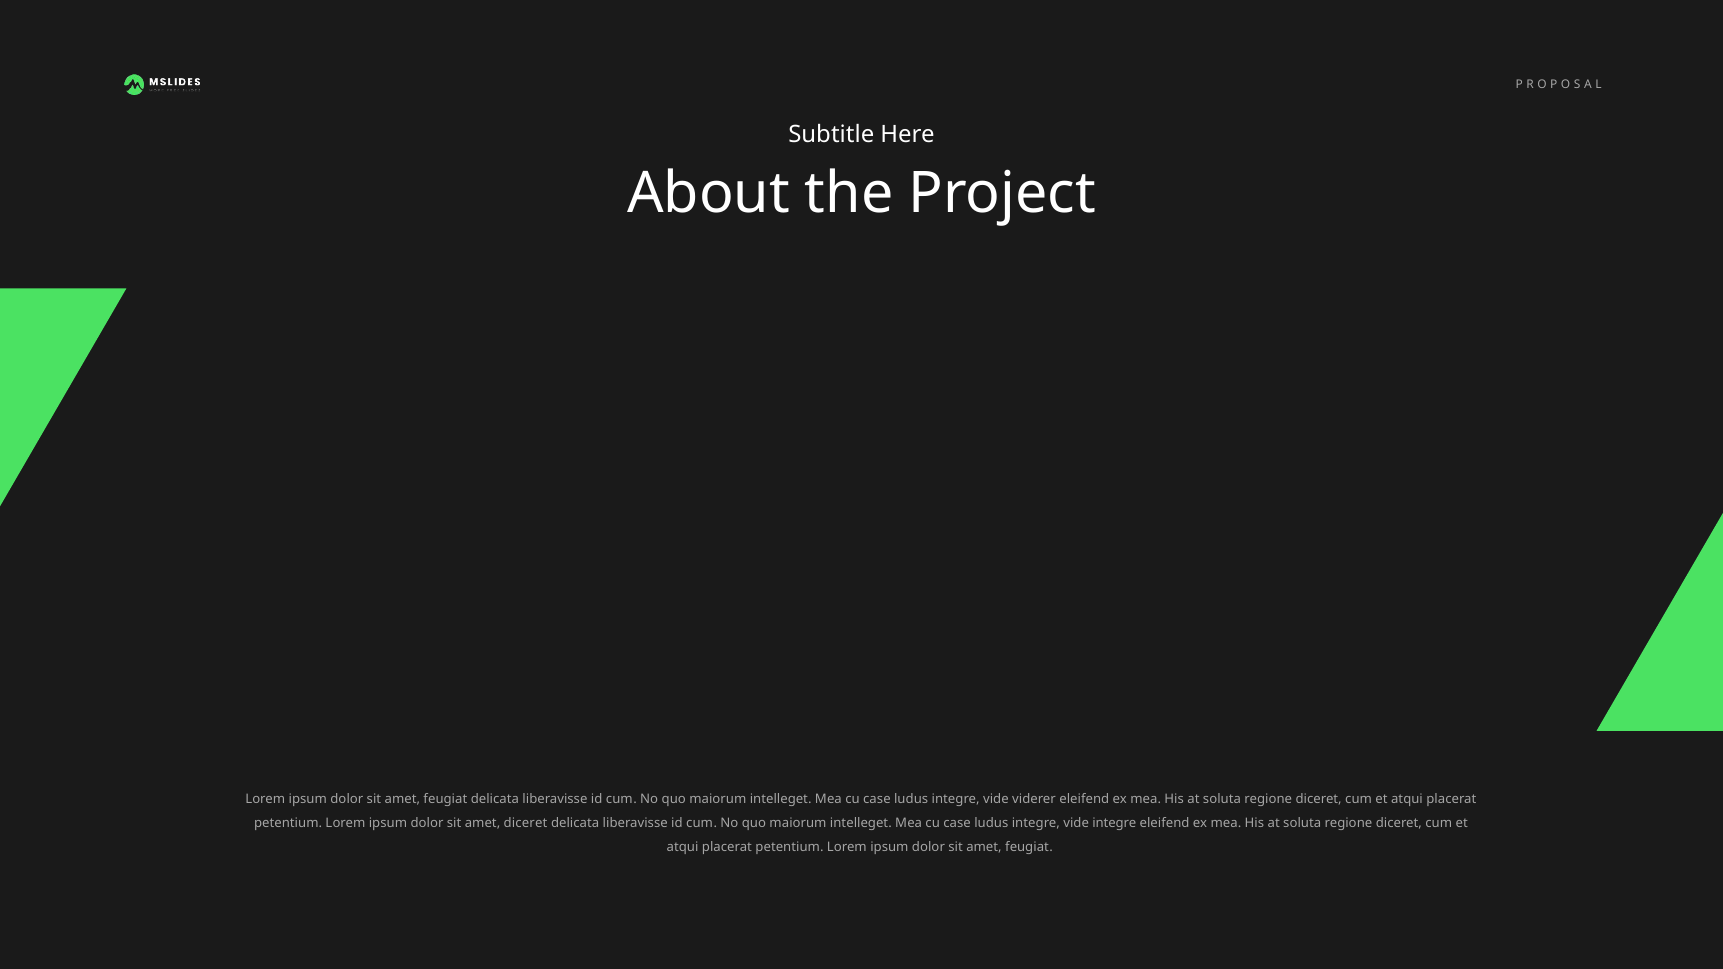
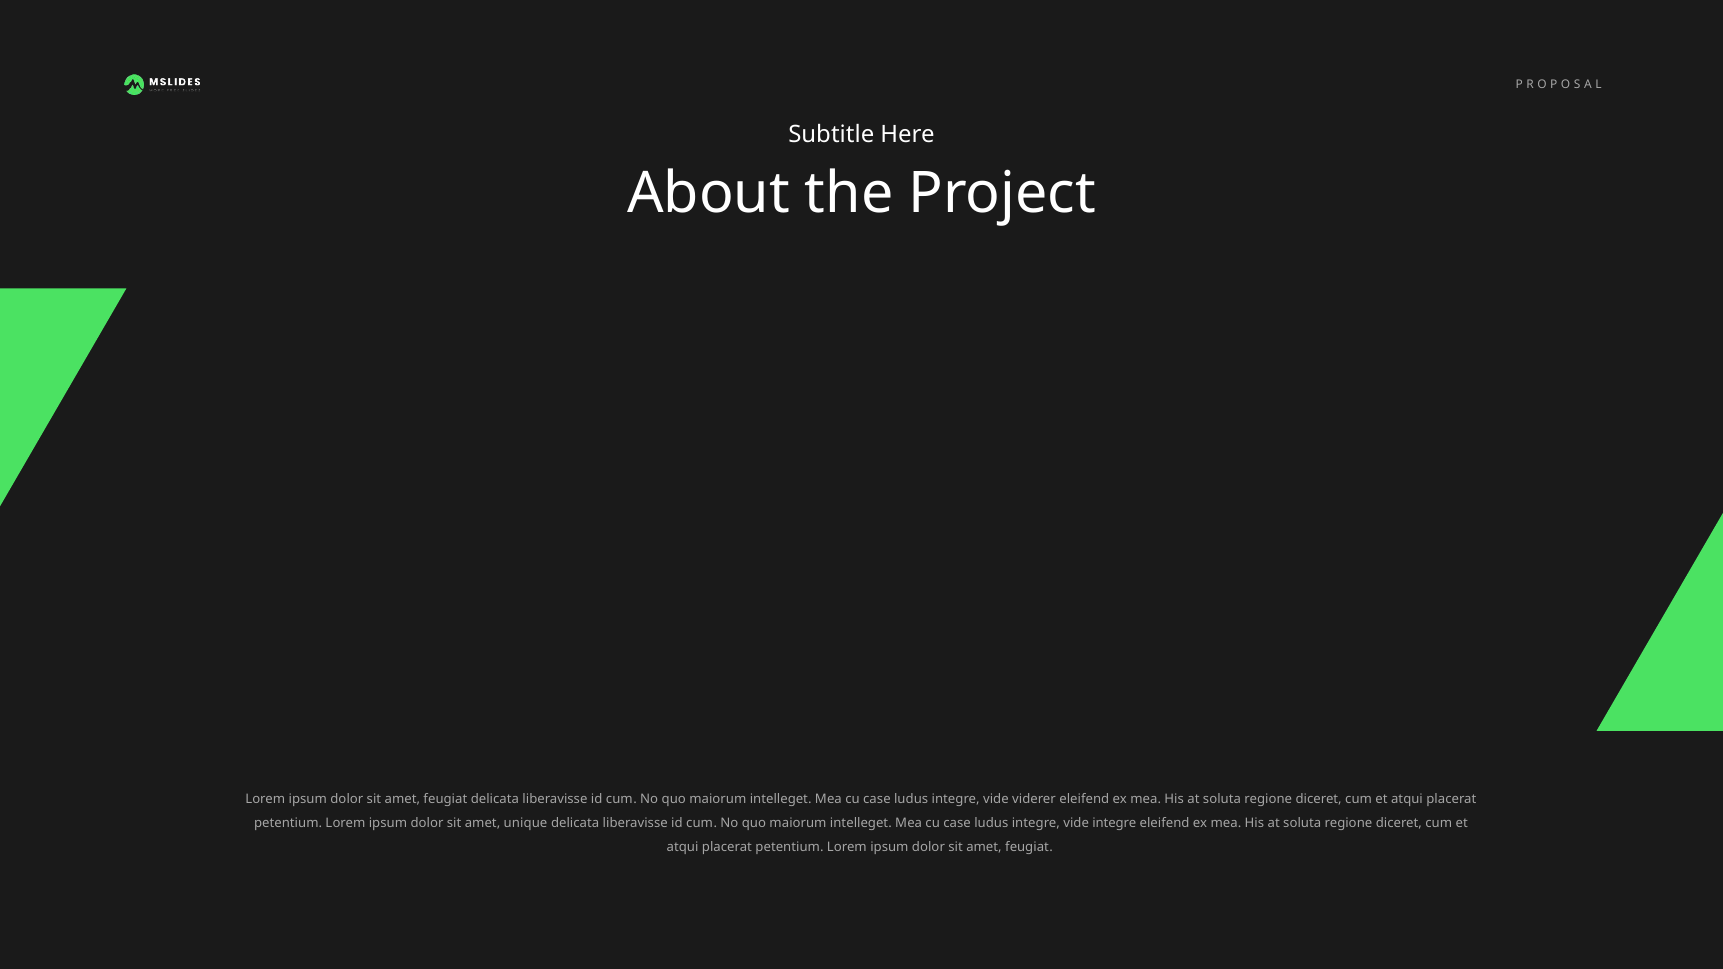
amet diceret: diceret -> unique (526, 823)
